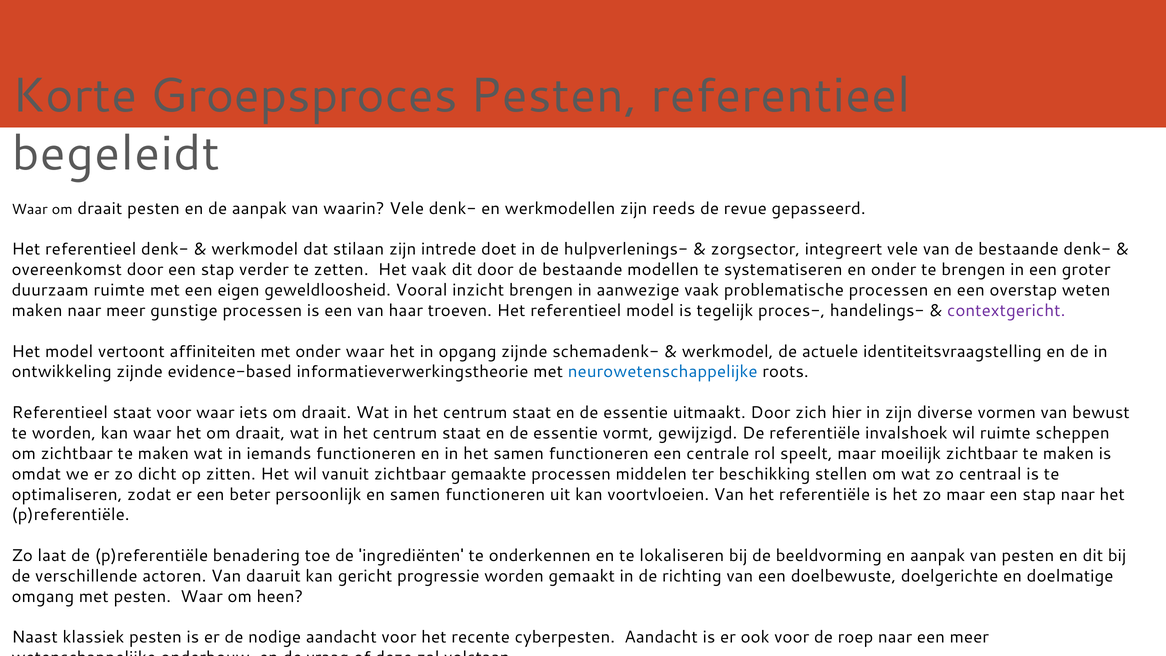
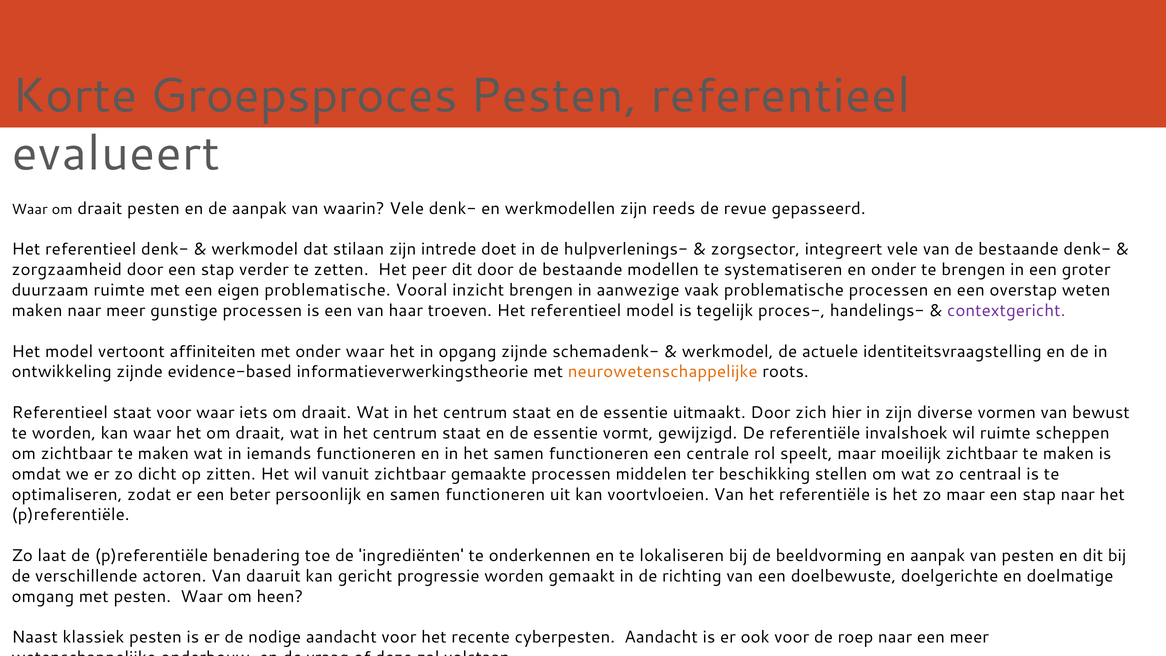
begeleidt: begeleidt -> evalueert (116, 154)
overeenkomst: overeenkomst -> zorgzaamheid (67, 270)
Het vaak: vaak -> peer (429, 270)
eigen geweldloosheid: geweldloosheid -> problematische (327, 290)
neurowetenschappelijke colour: blue -> orange (663, 372)
